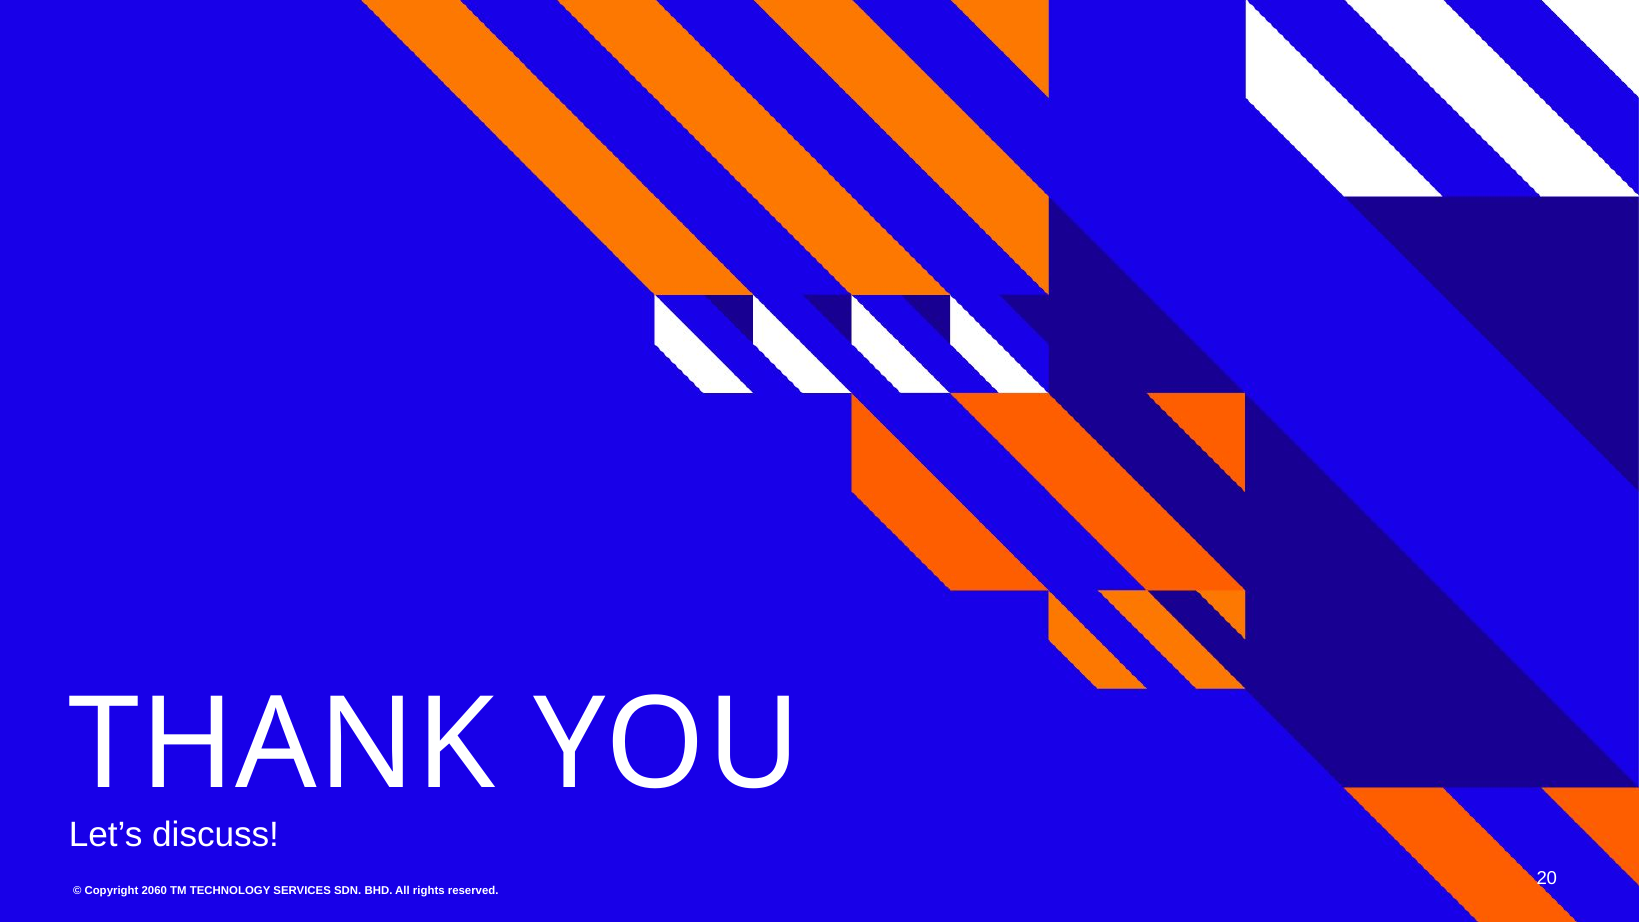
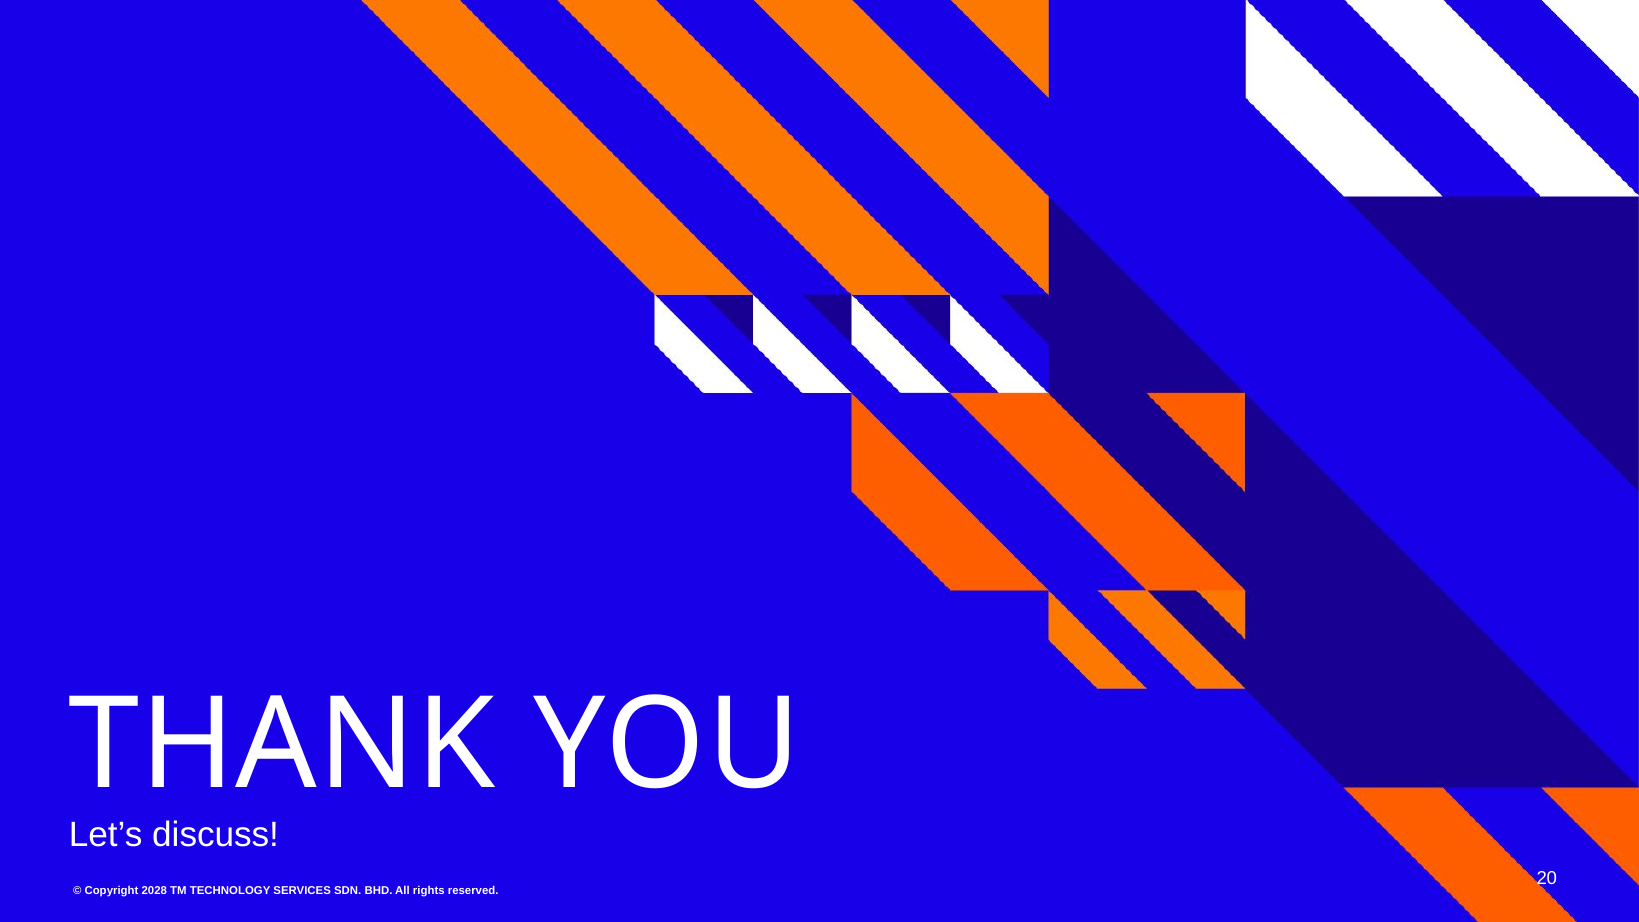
2060: 2060 -> 2028 (154, 891)
